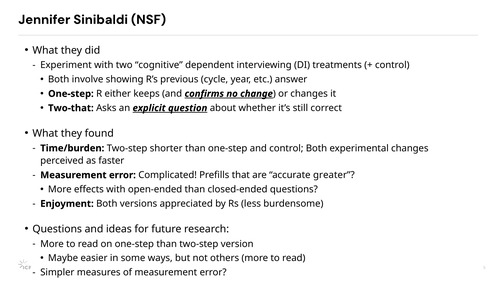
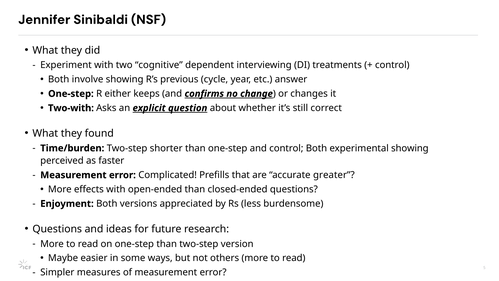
Two-that: Two-that -> Two-with (71, 108)
experimental changes: changes -> showing (410, 148)
